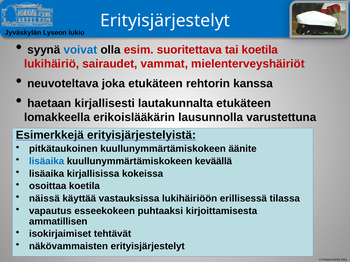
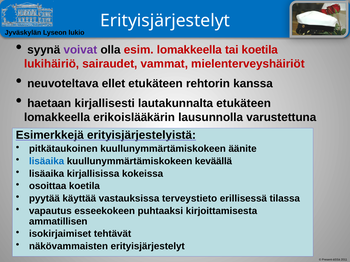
voivat colour: blue -> purple (80, 50)
esim suoritettava: suoritettava -> lomakkeella (189, 50)
joka: joka -> ellet (113, 84)
näissä: näissä -> pyytää (44, 199)
lukihäiriöön: lukihäiriöön -> terveystieto (190, 199)
